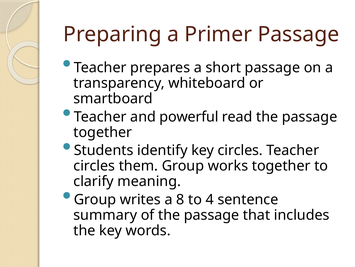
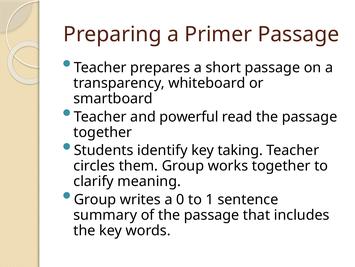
key circles: circles -> taking (240, 150)
8: 8 -> 0 (180, 199)
4: 4 -> 1 (210, 199)
